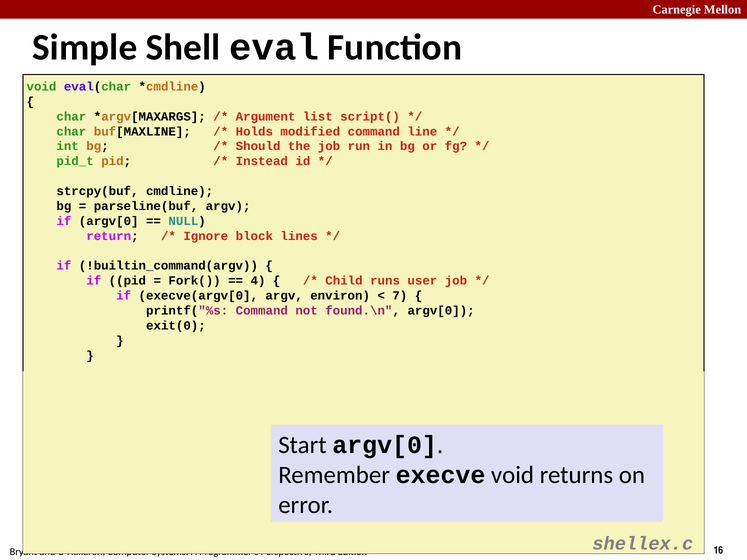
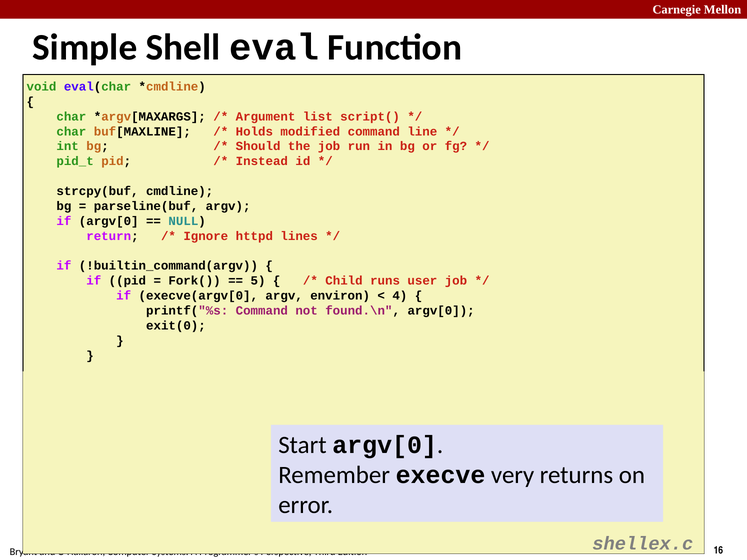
block: block -> httpd (254, 236)
4: 4 -> 5 (258, 281)
7: 7 -> 4 (400, 296)
execve void: void -> very (513, 475)
